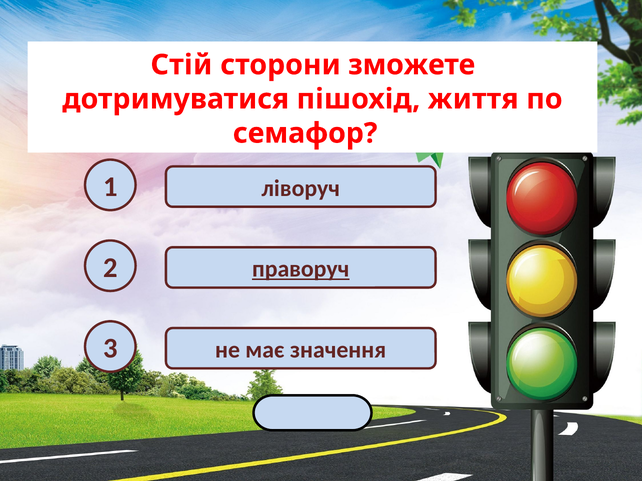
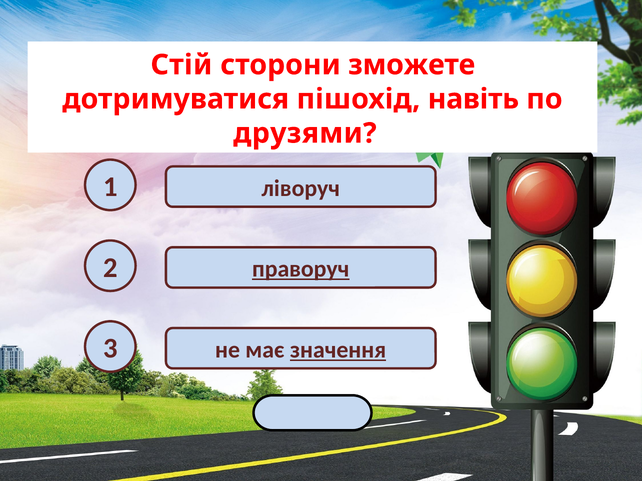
життя: життя -> навіть (473, 99)
семафор: семафор -> друзями (305, 133)
значення underline: none -> present (338, 350)
